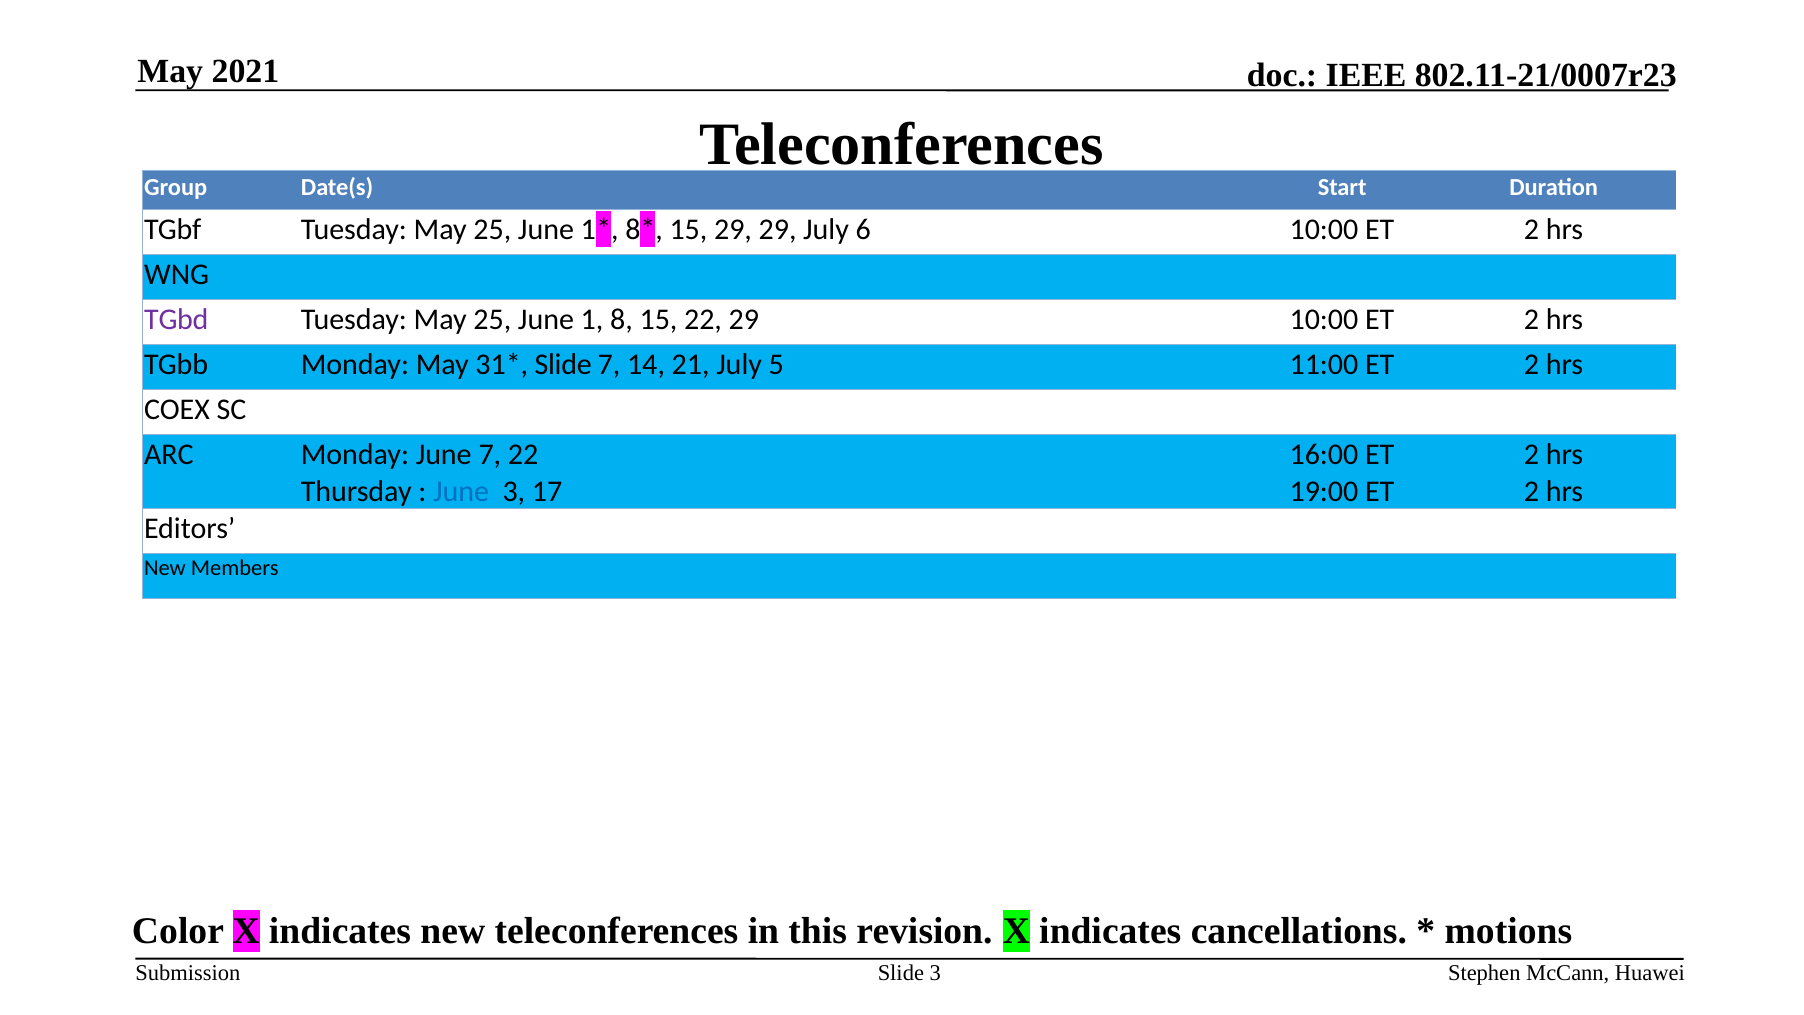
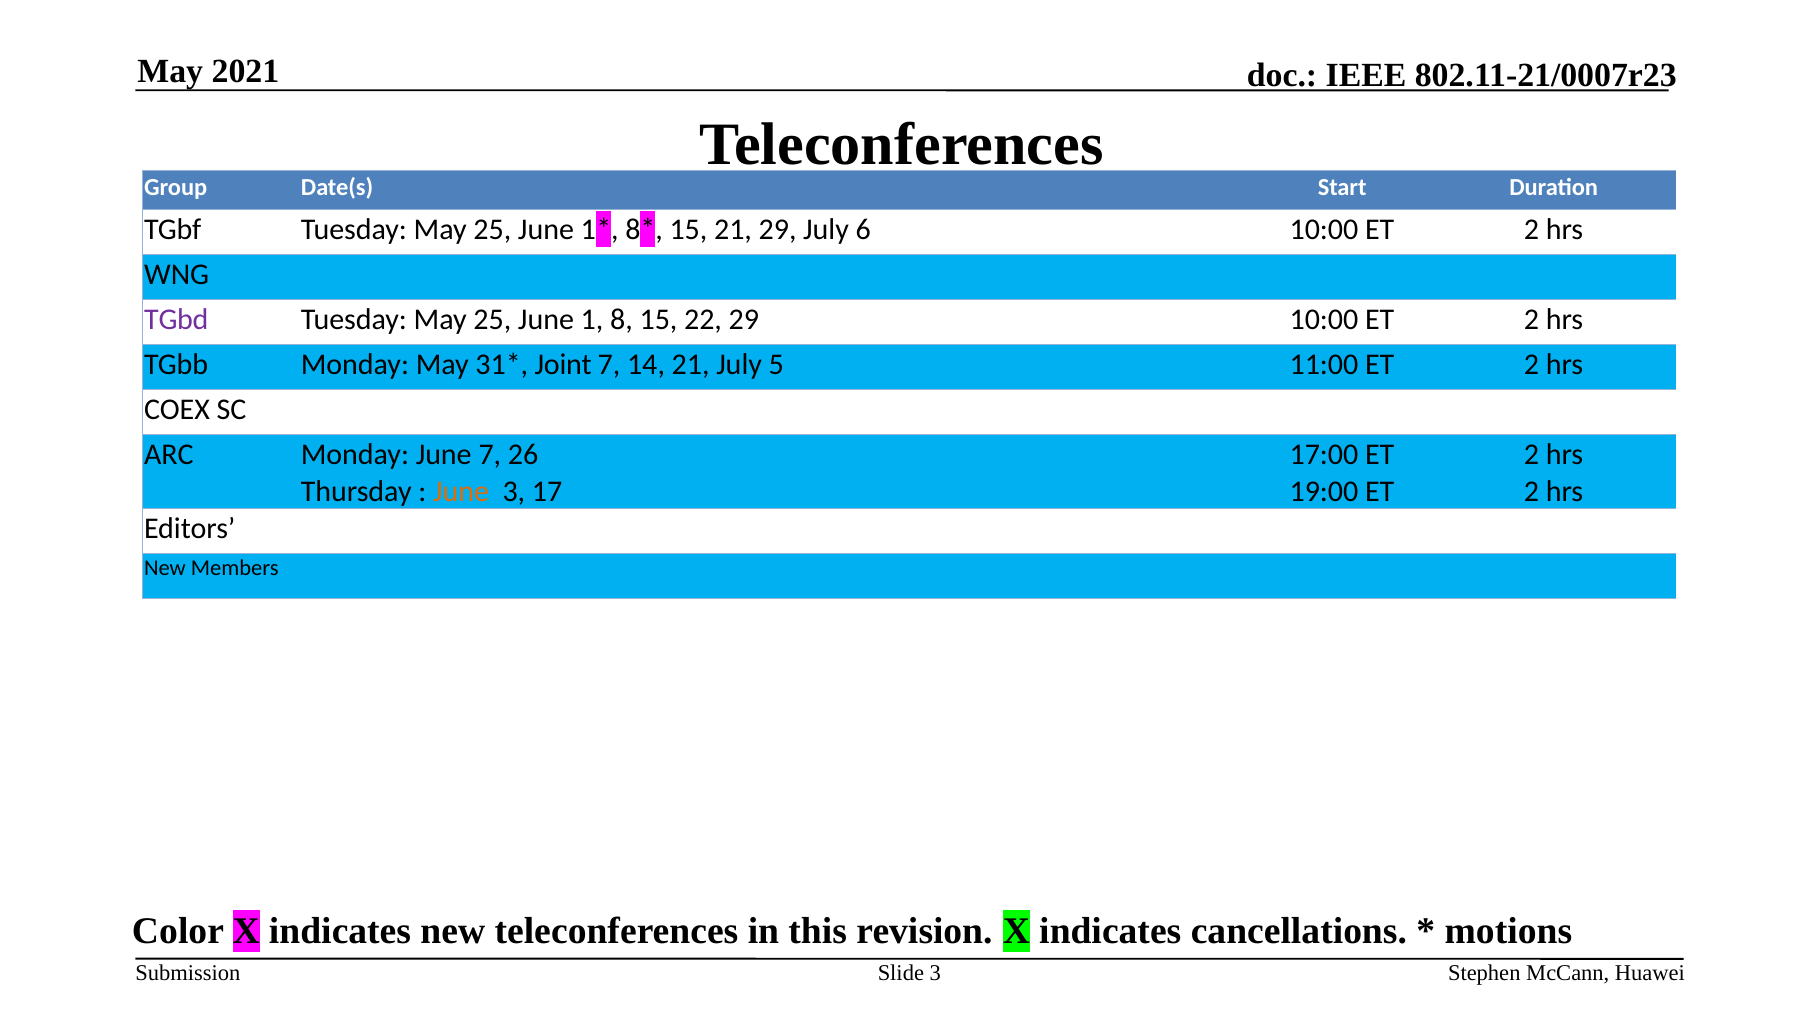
15 29: 29 -> 21 (733, 229)
Slide: Slide -> Joint (563, 365)
7 22: 22 -> 26 (523, 454)
16:00: 16:00 -> 17:00 (1324, 454)
June colour: blue -> orange (461, 491)
